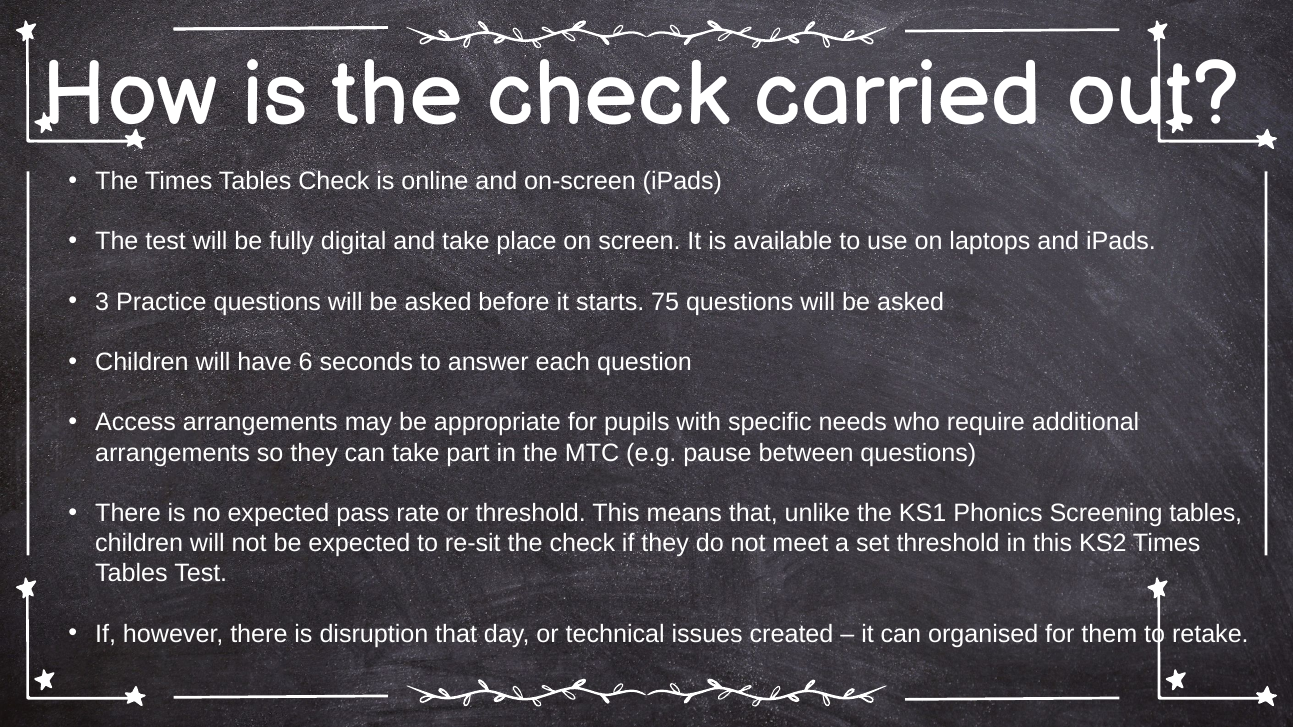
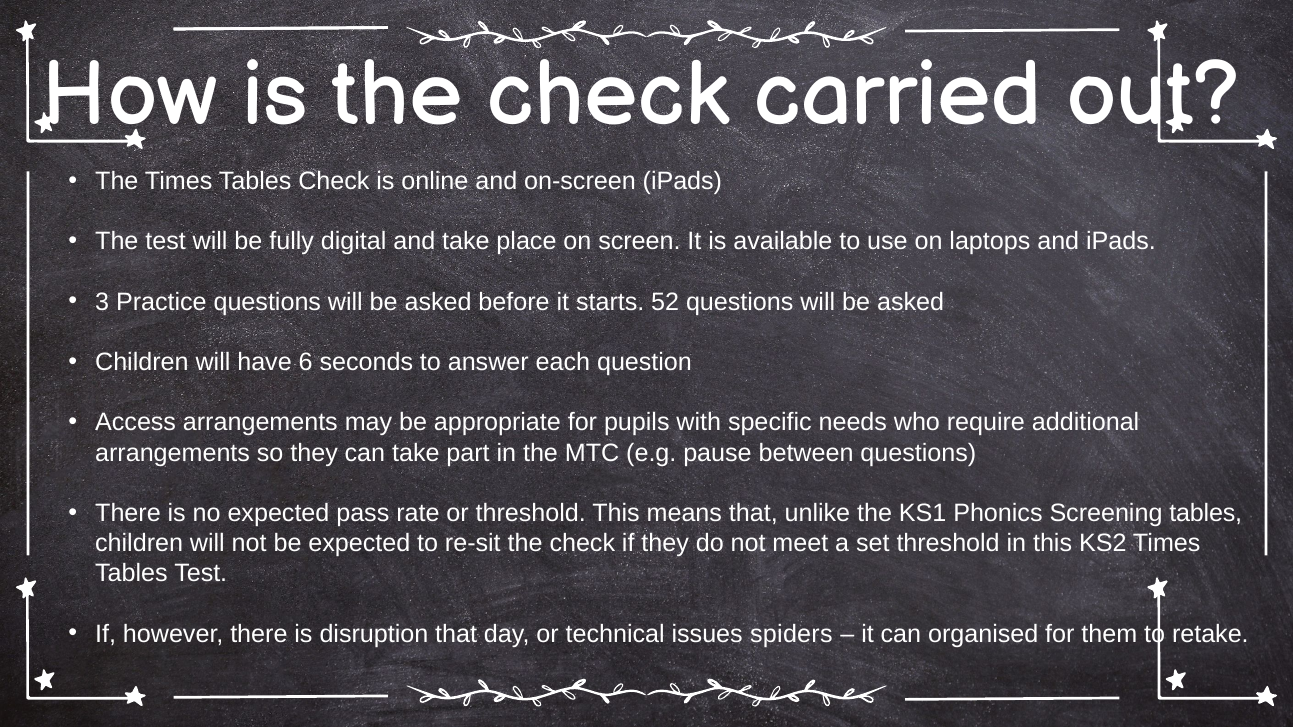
75: 75 -> 52 (665, 302)
created: created -> spiders (791, 634)
